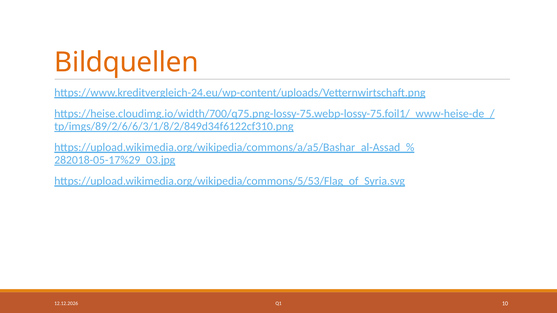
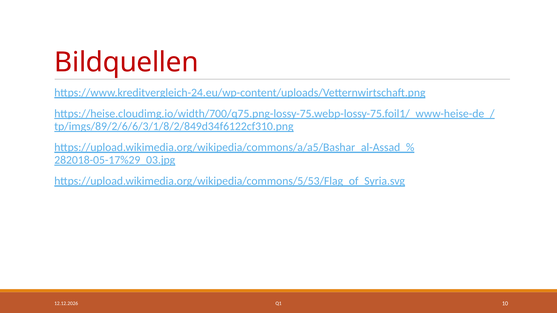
Bildquellen colour: orange -> red (126, 62)
